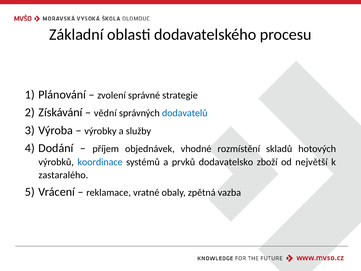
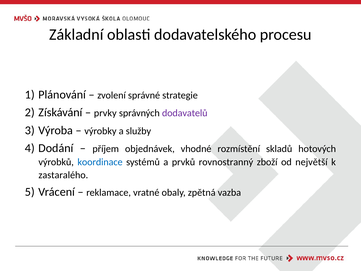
vědní: vědní -> prvky (105, 113)
dodavatelů colour: blue -> purple (185, 113)
dodavatelsko: dodavatelsko -> rovnostranný (226, 162)
